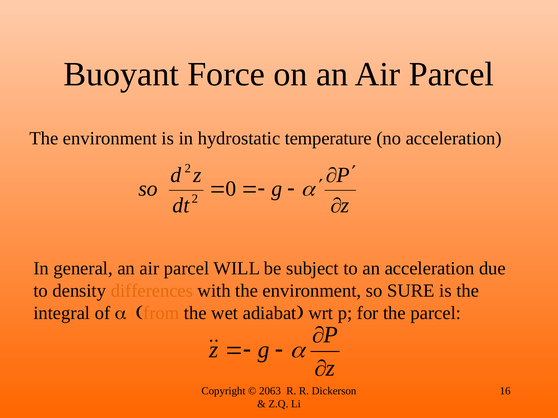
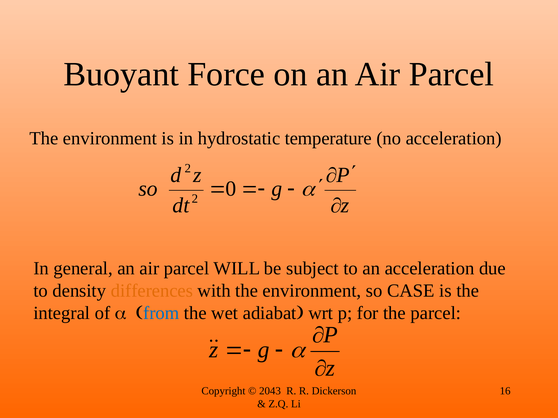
SURE: SURE -> CASE (411, 291)
from colour: orange -> blue (161, 313)
2063: 2063 -> 2043 (270, 391)
